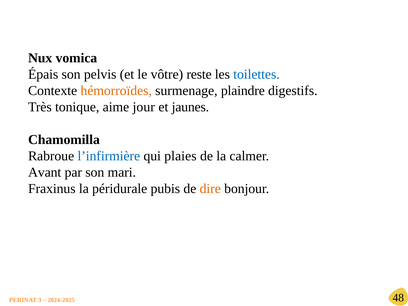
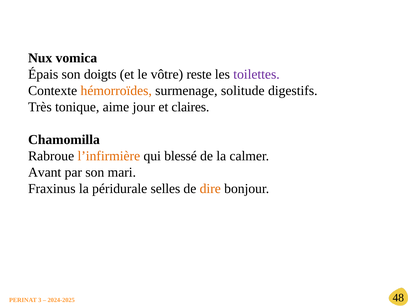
pelvis: pelvis -> doigts (100, 74)
toilettes colour: blue -> purple (257, 74)
plaindre: plaindre -> solitude (243, 91)
jaunes: jaunes -> claires (190, 107)
l’infirmière colour: blue -> orange (109, 156)
plaies: plaies -> blessé (181, 156)
pubis: pubis -> selles (165, 189)
